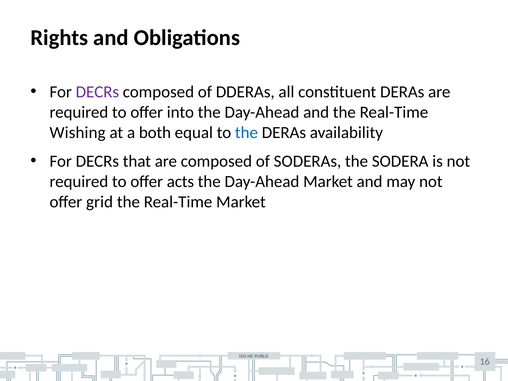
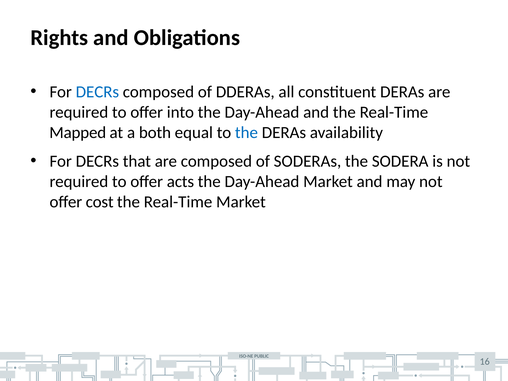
DECRs colour: purple -> blue (97, 92)
Wishing: Wishing -> Mapped (78, 132)
grid: grid -> cost (100, 202)
